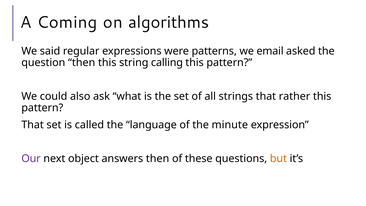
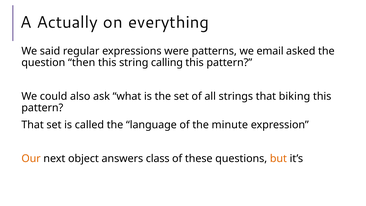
Coming: Coming -> Actually (67, 22)
algorithms: algorithms -> everything (169, 22)
rather: rather -> biking (295, 96)
Our colour: purple -> orange (31, 158)
answers then: then -> class (158, 158)
